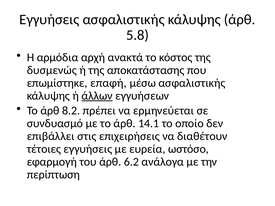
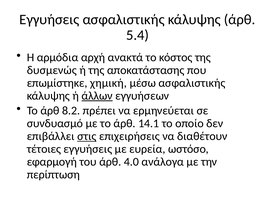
5.8: 5.8 -> 5.4 (137, 35)
επαφή: επαφή -> χημική (108, 83)
στις underline: none -> present (87, 136)
6.2: 6.2 -> 4.0 (131, 162)
